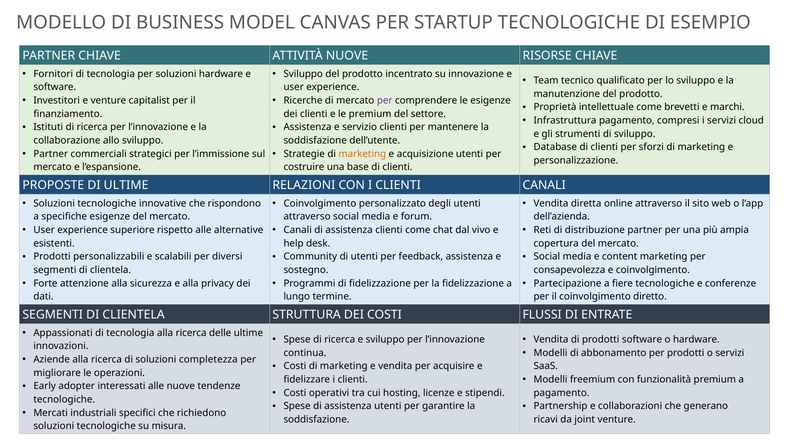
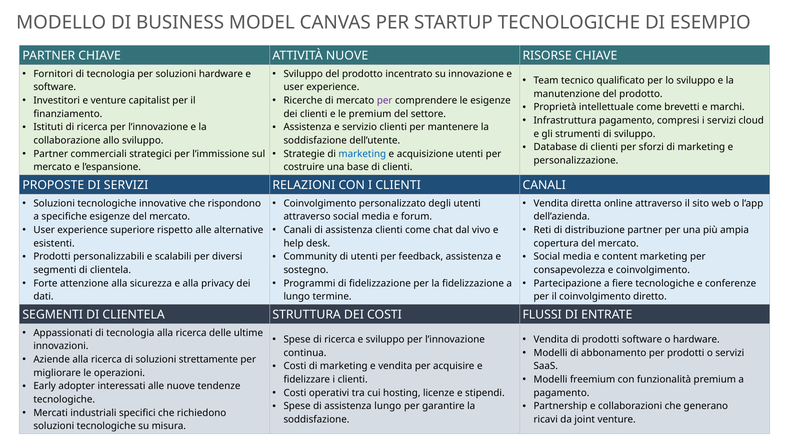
marketing colour: orange -> blue (362, 154)
DI ULTIME: ULTIME -> SERVIZI (126, 186)
completezza: completezza -> strettamente (208, 360)
assistenza utenti: utenti -> lungo (388, 407)
